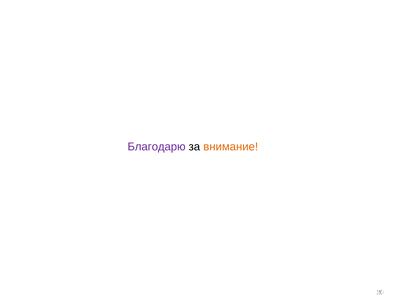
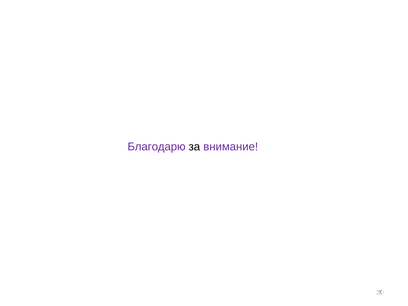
внимание colour: orange -> purple (231, 147)
